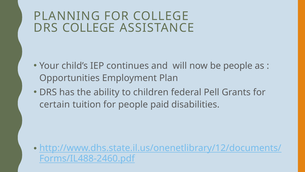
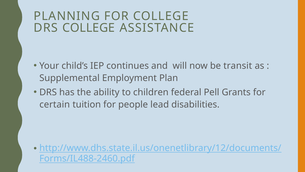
be people: people -> transit (238, 66)
Opportunities: Opportunities -> Supplemental (69, 78)
paid: paid -> lead (160, 104)
